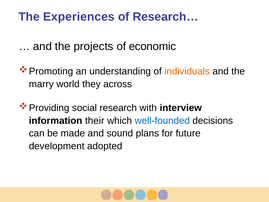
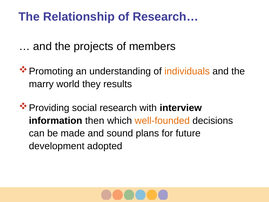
Experiences: Experiences -> Relationship (79, 17)
economic: economic -> members (152, 46)
across: across -> results (118, 84)
their: their -> then (95, 121)
well-founded colour: blue -> orange (162, 121)
